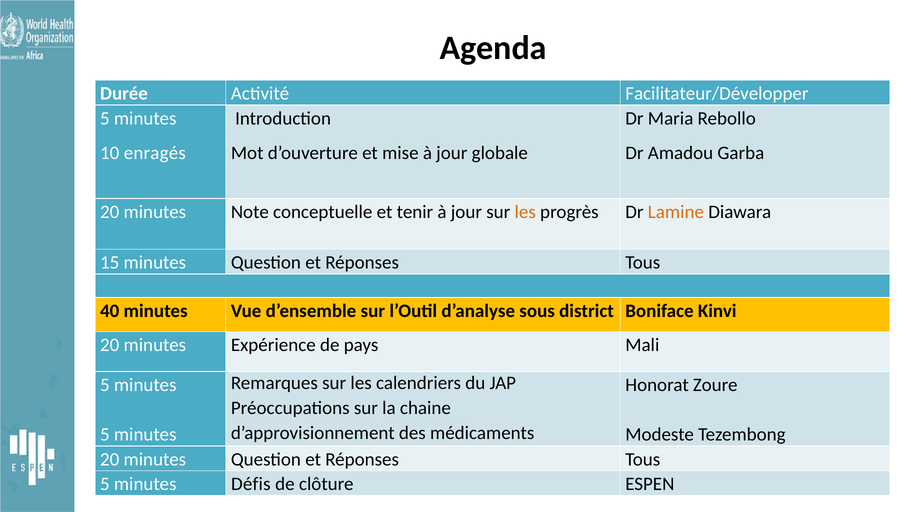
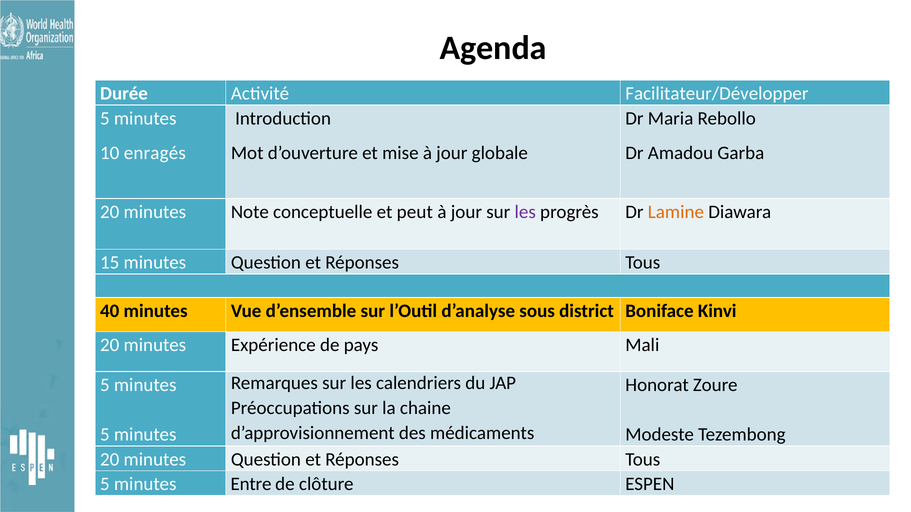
tenir: tenir -> peut (415, 212)
les colour: orange -> purple (525, 212)
Défis: Défis -> Entre (251, 485)
